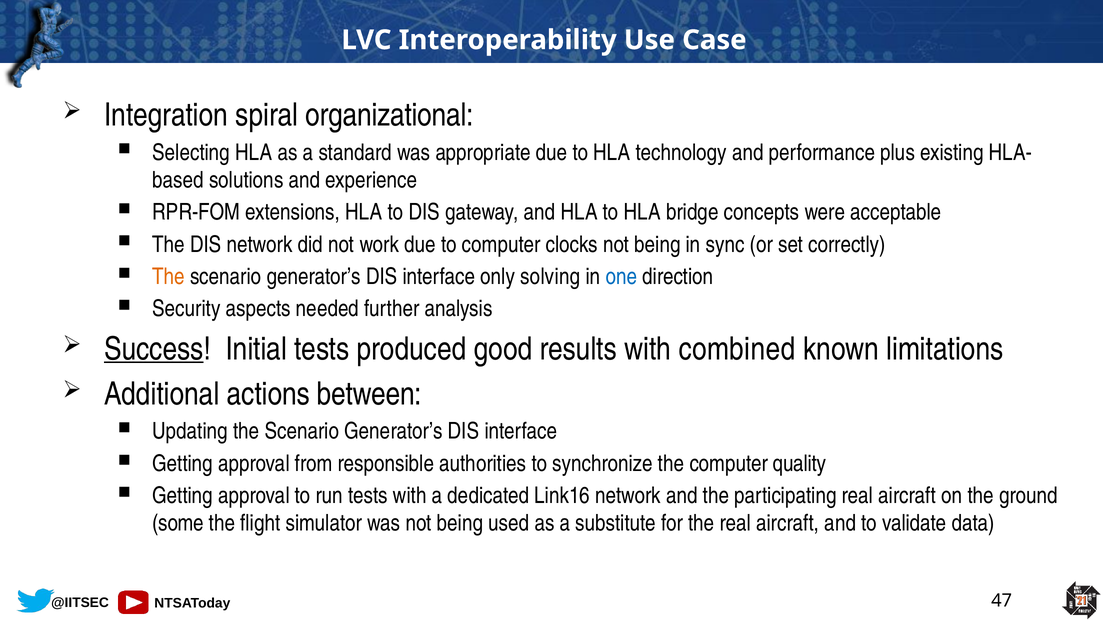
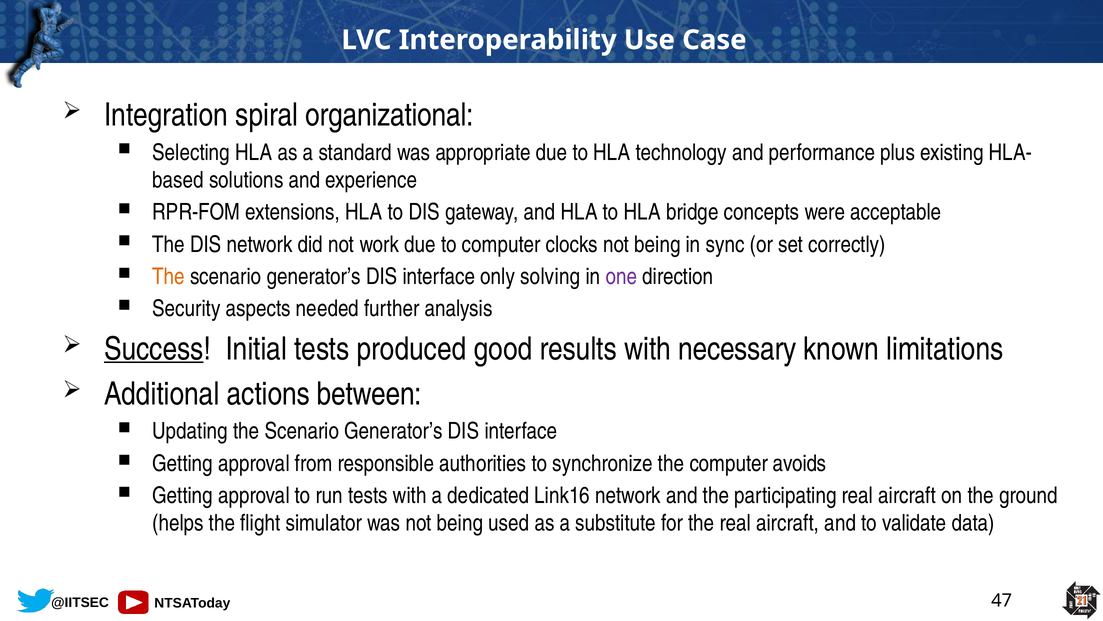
one colour: blue -> purple (621, 276)
combined: combined -> necessary (737, 349)
quality: quality -> avoids (800, 463)
some: some -> helps (178, 523)
